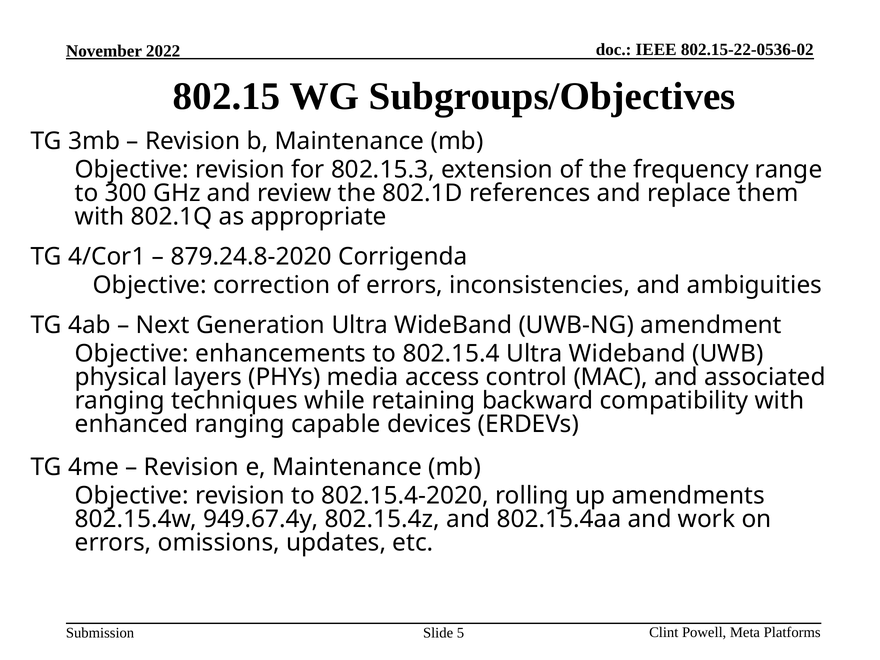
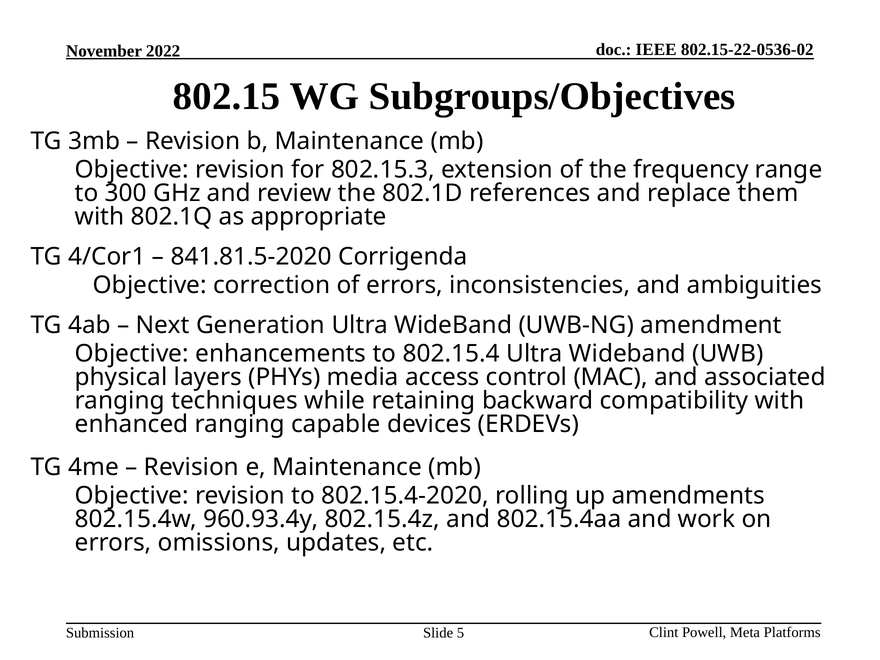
879.24.8-2020: 879.24.8-2020 -> 841.81.5-2020 (251, 257)
949.67.4y: 949.67.4y -> 960.93.4y (261, 519)
